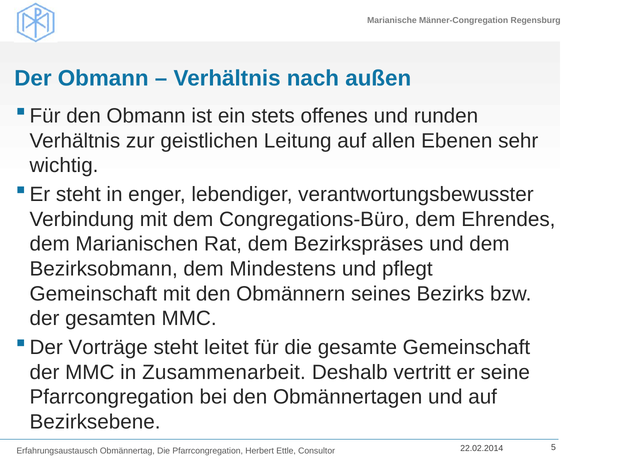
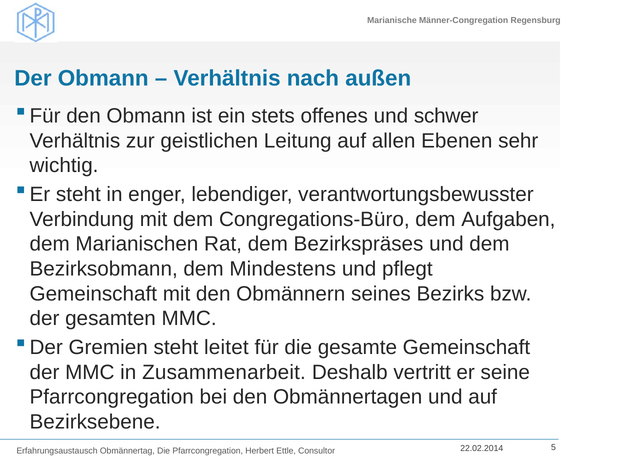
runden: runden -> schwer (446, 116)
Ehrendes: Ehrendes -> Aufgaben (508, 219)
Vorträge: Vorträge -> Gremien (108, 347)
